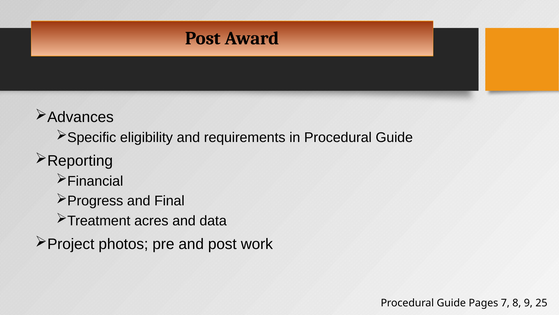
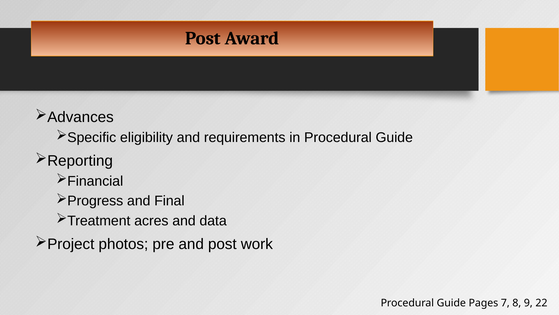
25: 25 -> 22 (541, 303)
